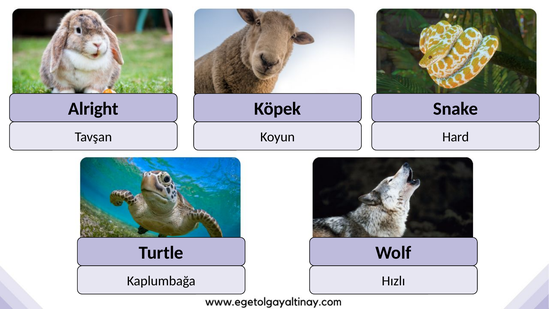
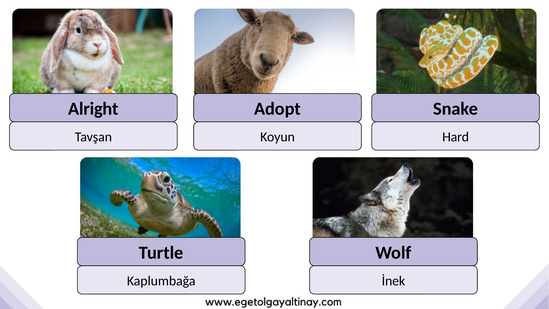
Köpek: Köpek -> Adopt (278, 109)
Hızlı: Hızlı -> İnek (393, 281)
